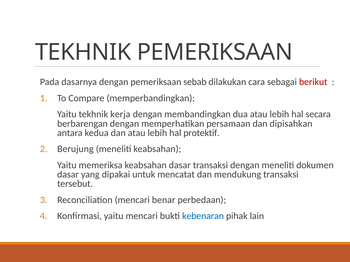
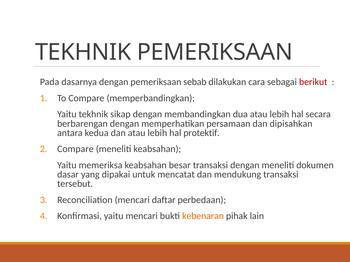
kerja: kerja -> sikap (120, 114)
Berujung: Berujung -> Compare (75, 149)
keabsahan dasar: dasar -> besar (180, 165)
benar: benar -> daftar (164, 200)
kebenaran colour: blue -> orange (203, 216)
